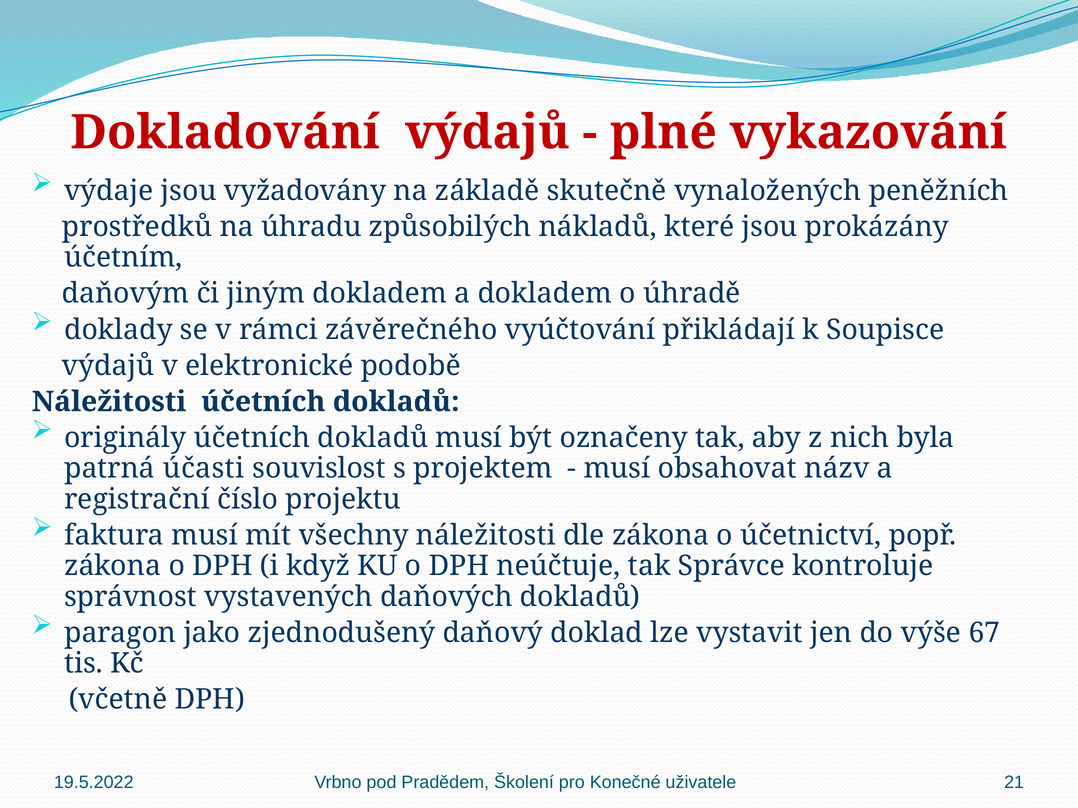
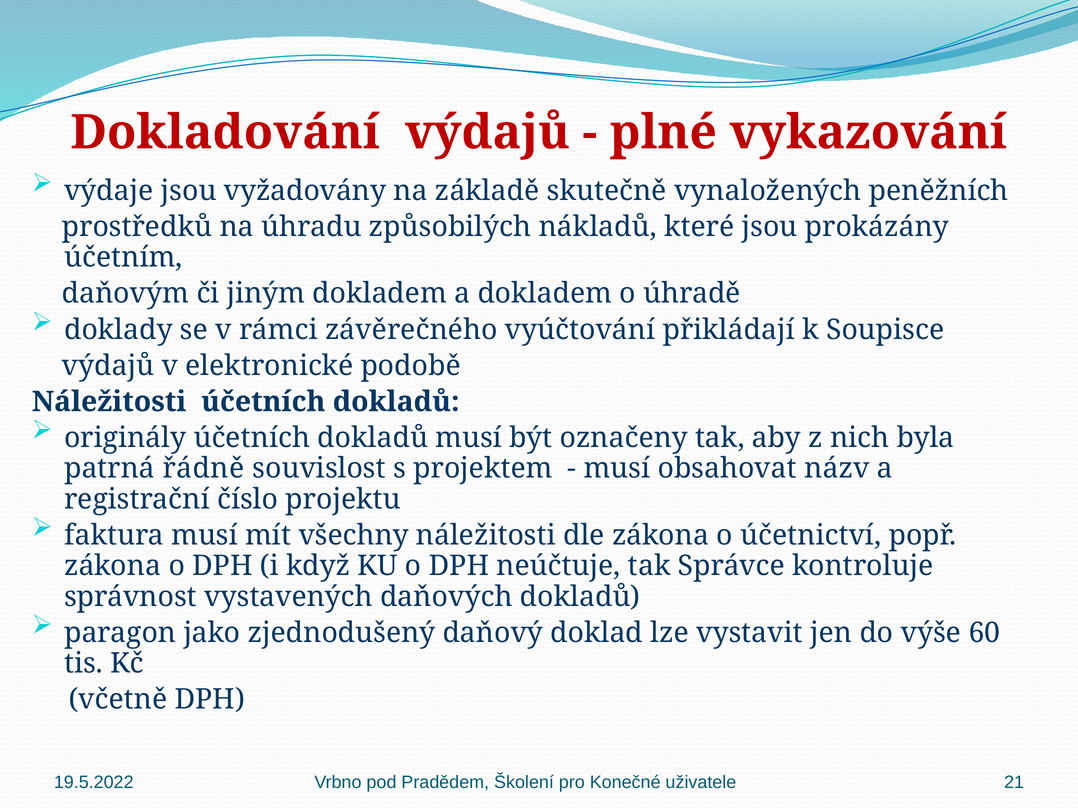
účasti: účasti -> řádně (204, 469)
67: 67 -> 60 (984, 633)
